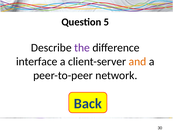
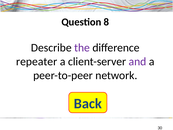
5: 5 -> 8 (106, 22)
interface: interface -> repeater (37, 61)
and colour: orange -> purple (137, 61)
